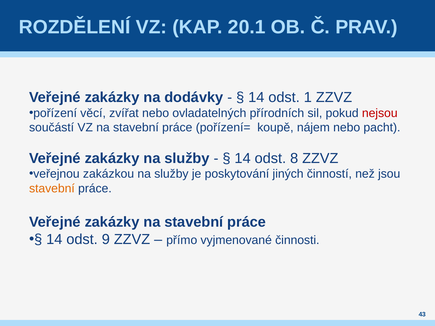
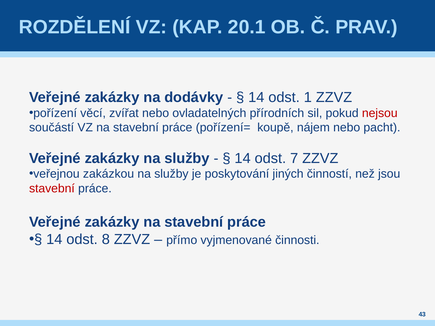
8: 8 -> 7 (294, 158)
stavební colour: orange -> red (52, 189)
9: 9 -> 8 (106, 240)
